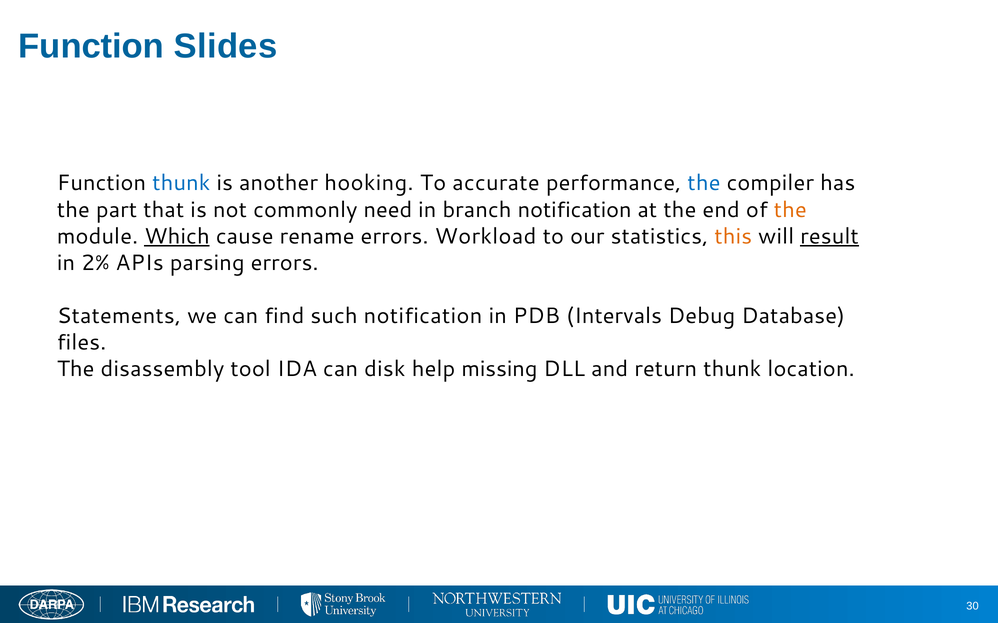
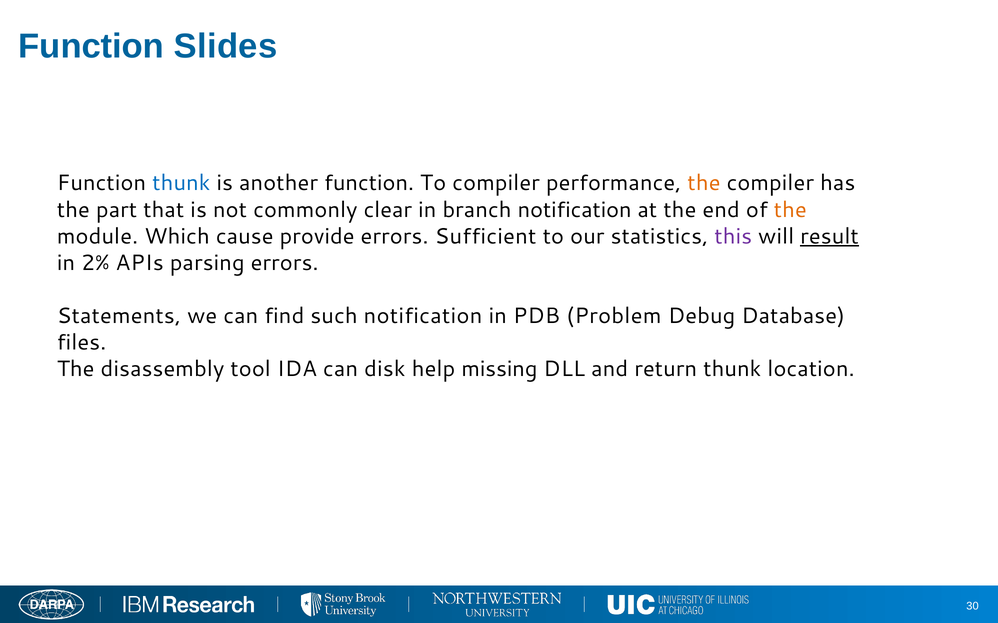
another hooking: hooking -> function (369, 183)
To accurate: accurate -> compiler (496, 183)
the colour: blue -> orange (704, 183)
need: need -> clear (388, 210)
Which underline: present -> none (177, 237)
rename: rename -> provide (317, 237)
Workload: Workload -> Sufficient (486, 237)
this colour: orange -> purple (733, 237)
Intervals: Intervals -> Problem (614, 316)
